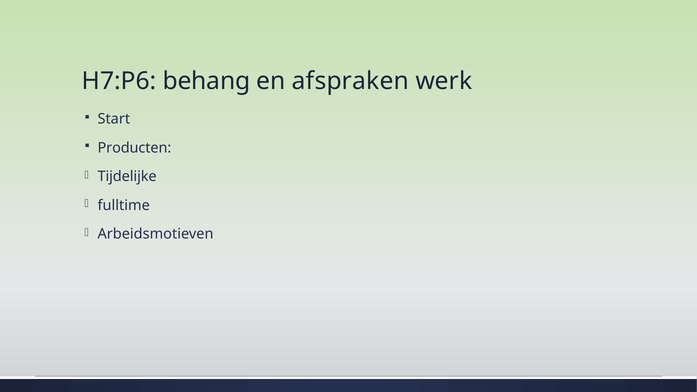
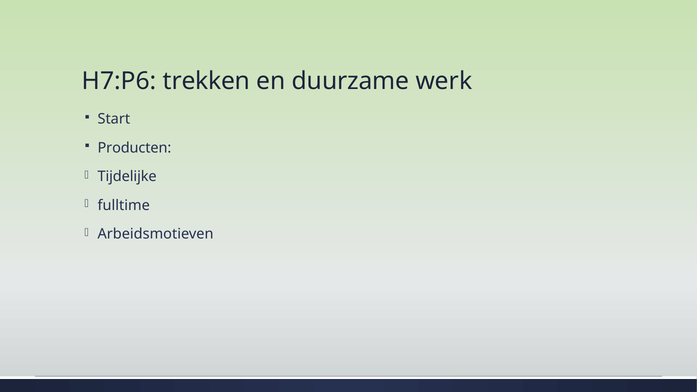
behang: behang -> trekken (207, 81)
afspraken: afspraken -> duurzame (351, 81)
